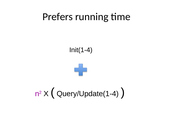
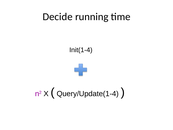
Prefers: Prefers -> Decide (58, 17)
